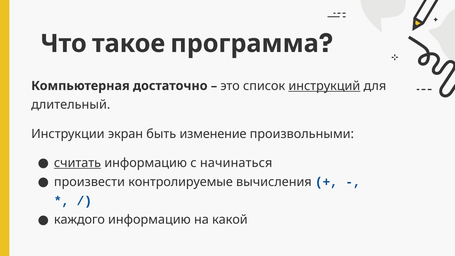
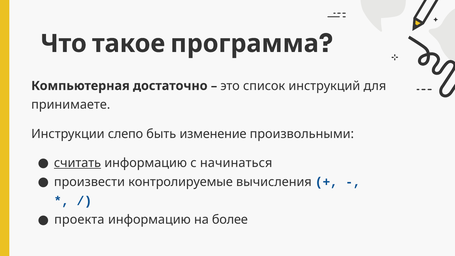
инструкций underline: present -> none (324, 86)
длительный: длительный -> принимаете (71, 105)
экран: экран -> слепо (126, 134)
каждого: каждого -> проекта (79, 220)
какой: какой -> более (230, 220)
